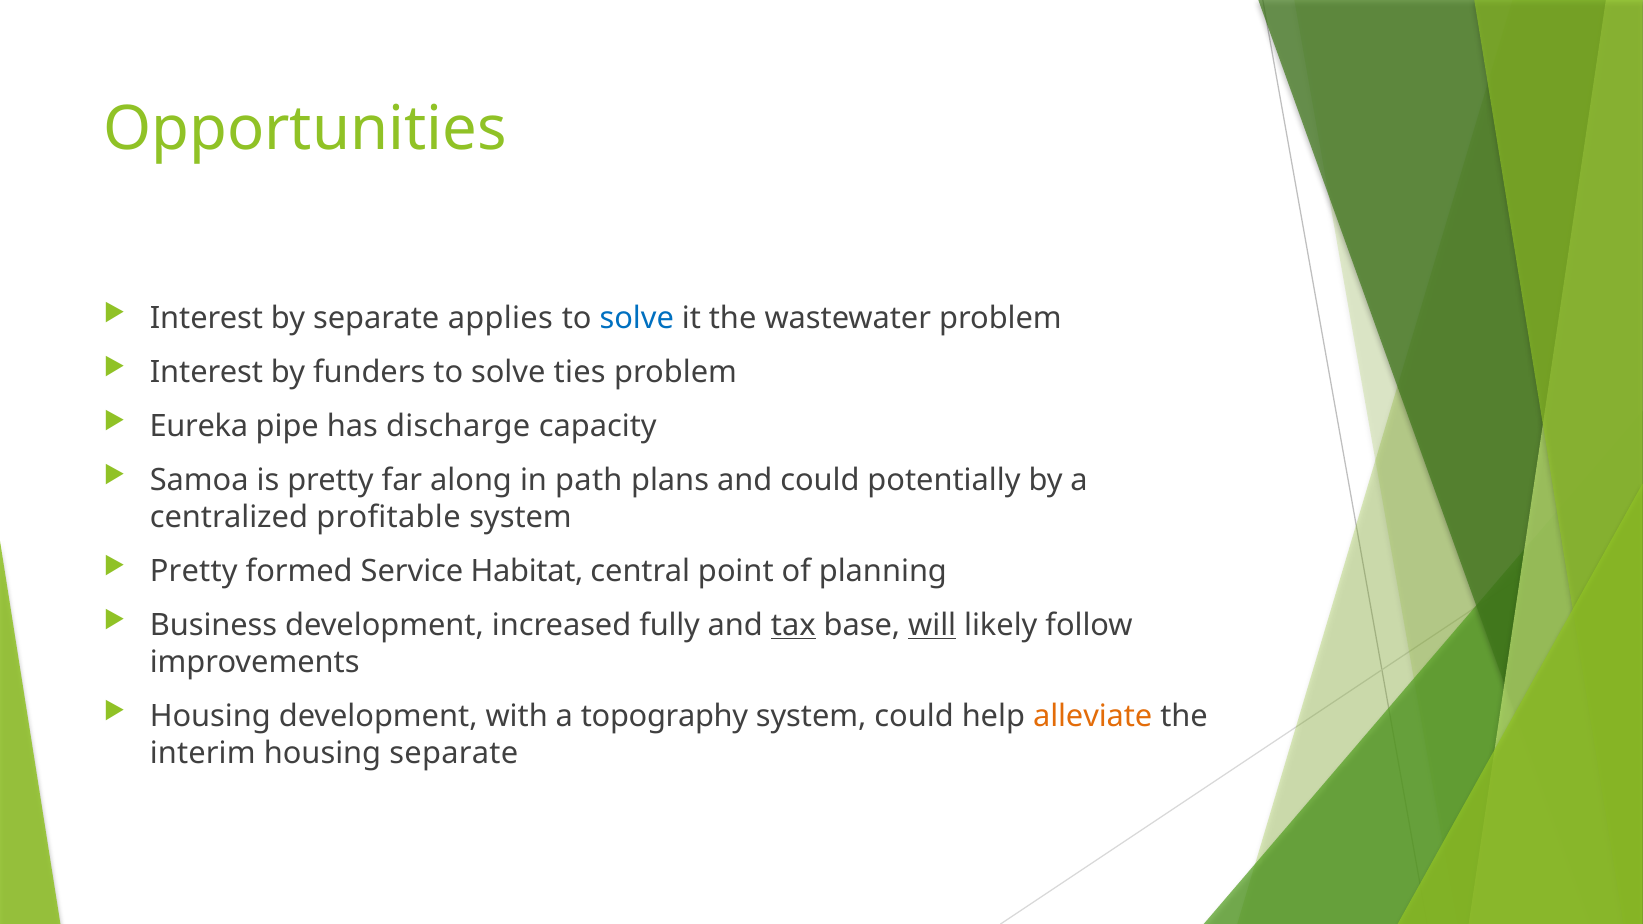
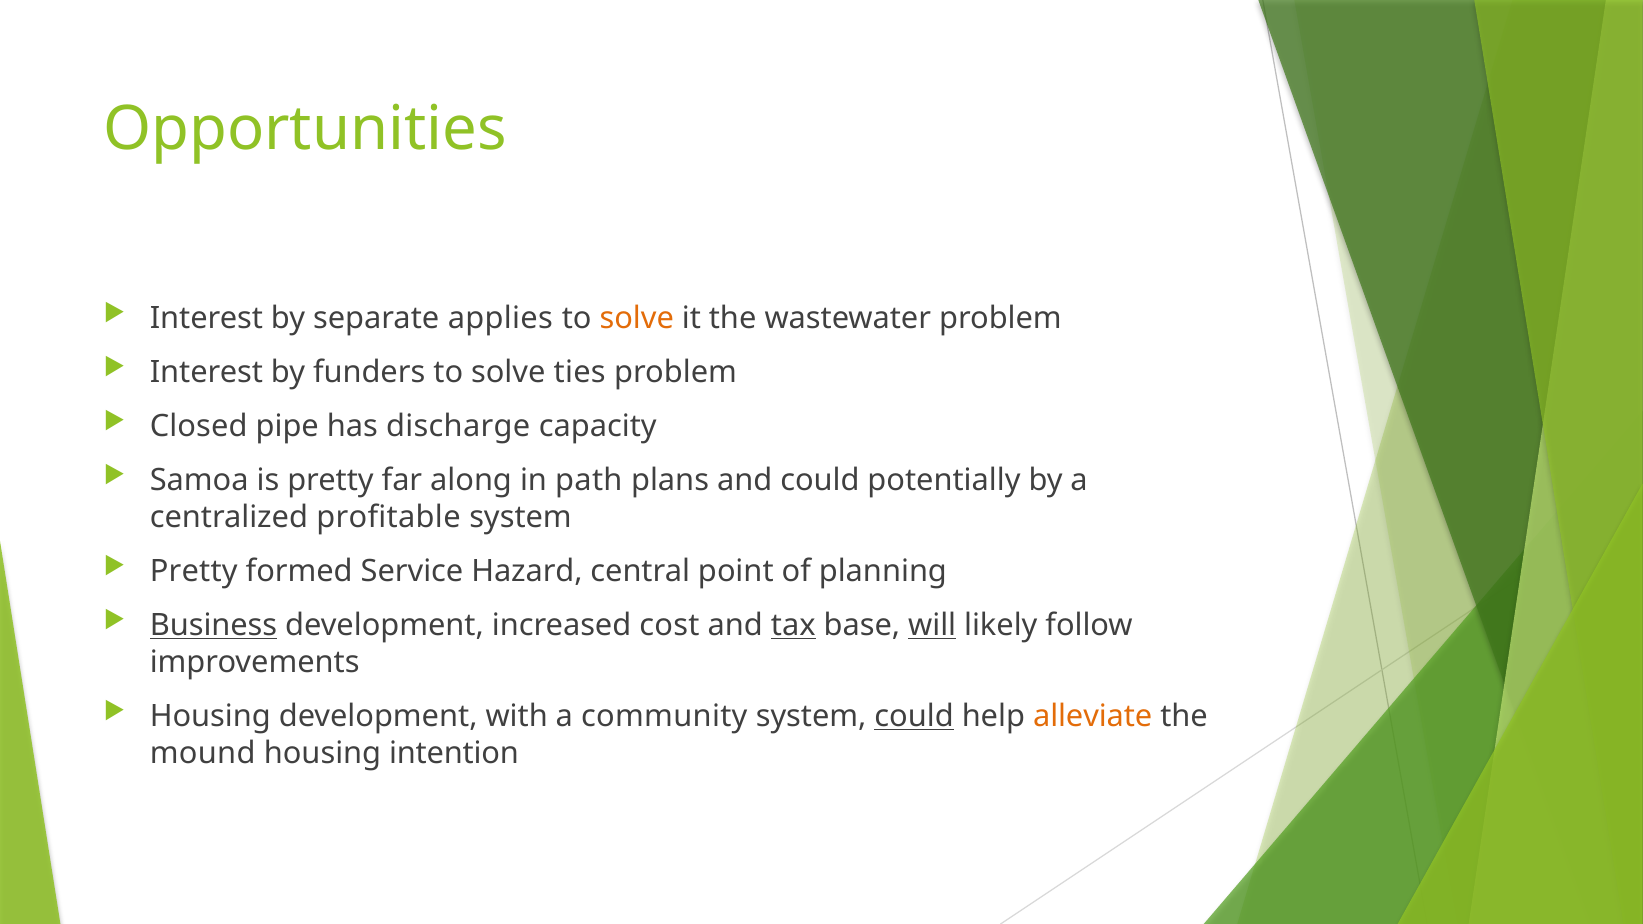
solve colour: blue -> orange (637, 318)
Eureka: Eureka -> Closed (199, 426)
Habitat: Habitat -> Hazard (527, 571)
Business underline: none -> present (214, 625)
fully: fully -> cost (669, 625)
topography: topography -> community (664, 716)
could underline: none -> present (914, 716)
interim: interim -> mound (203, 753)
housing separate: separate -> intention (454, 753)
